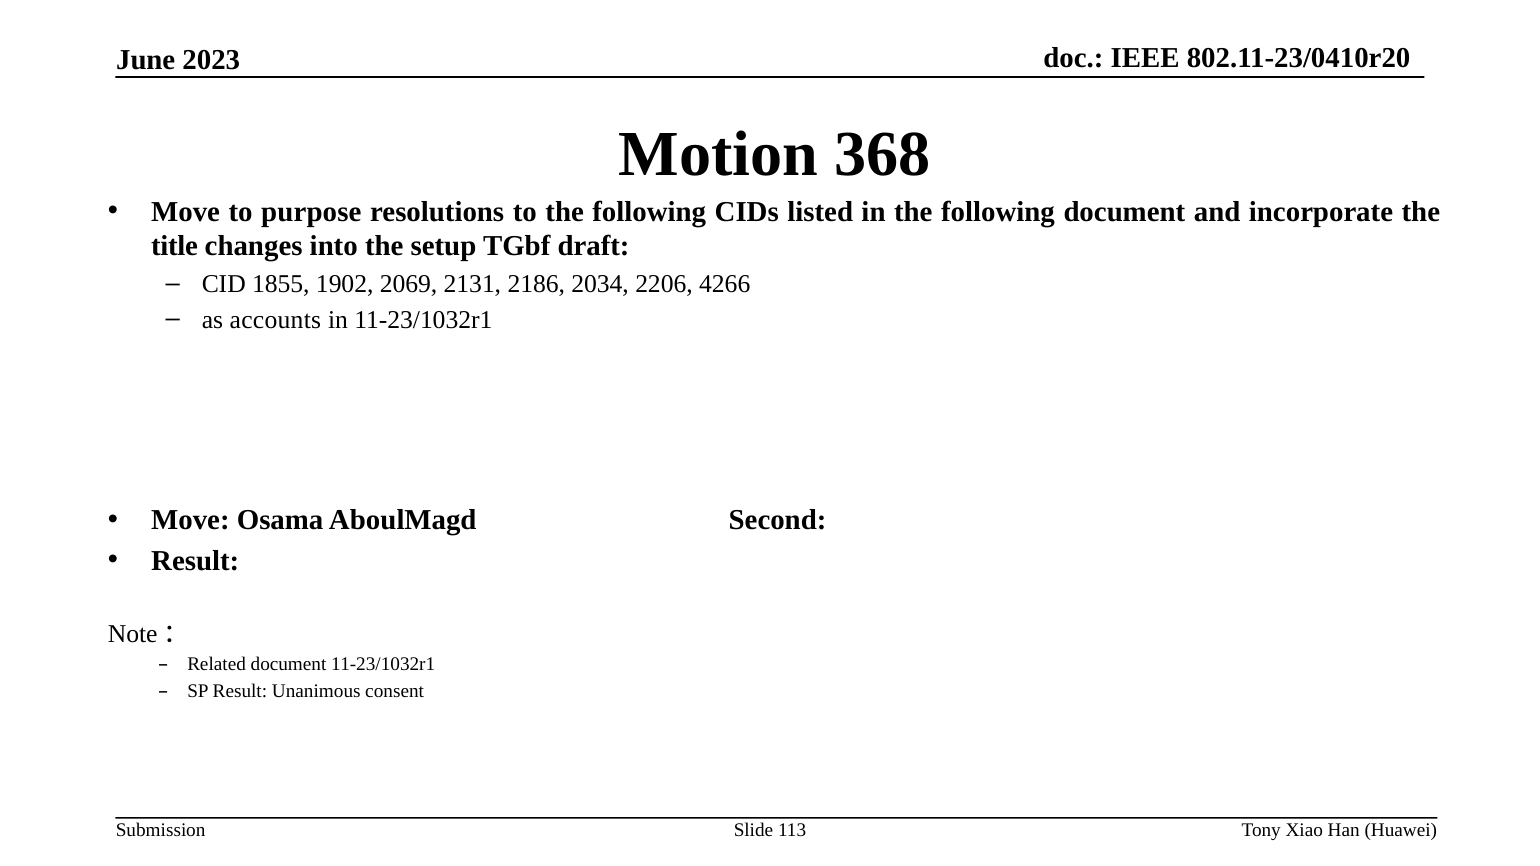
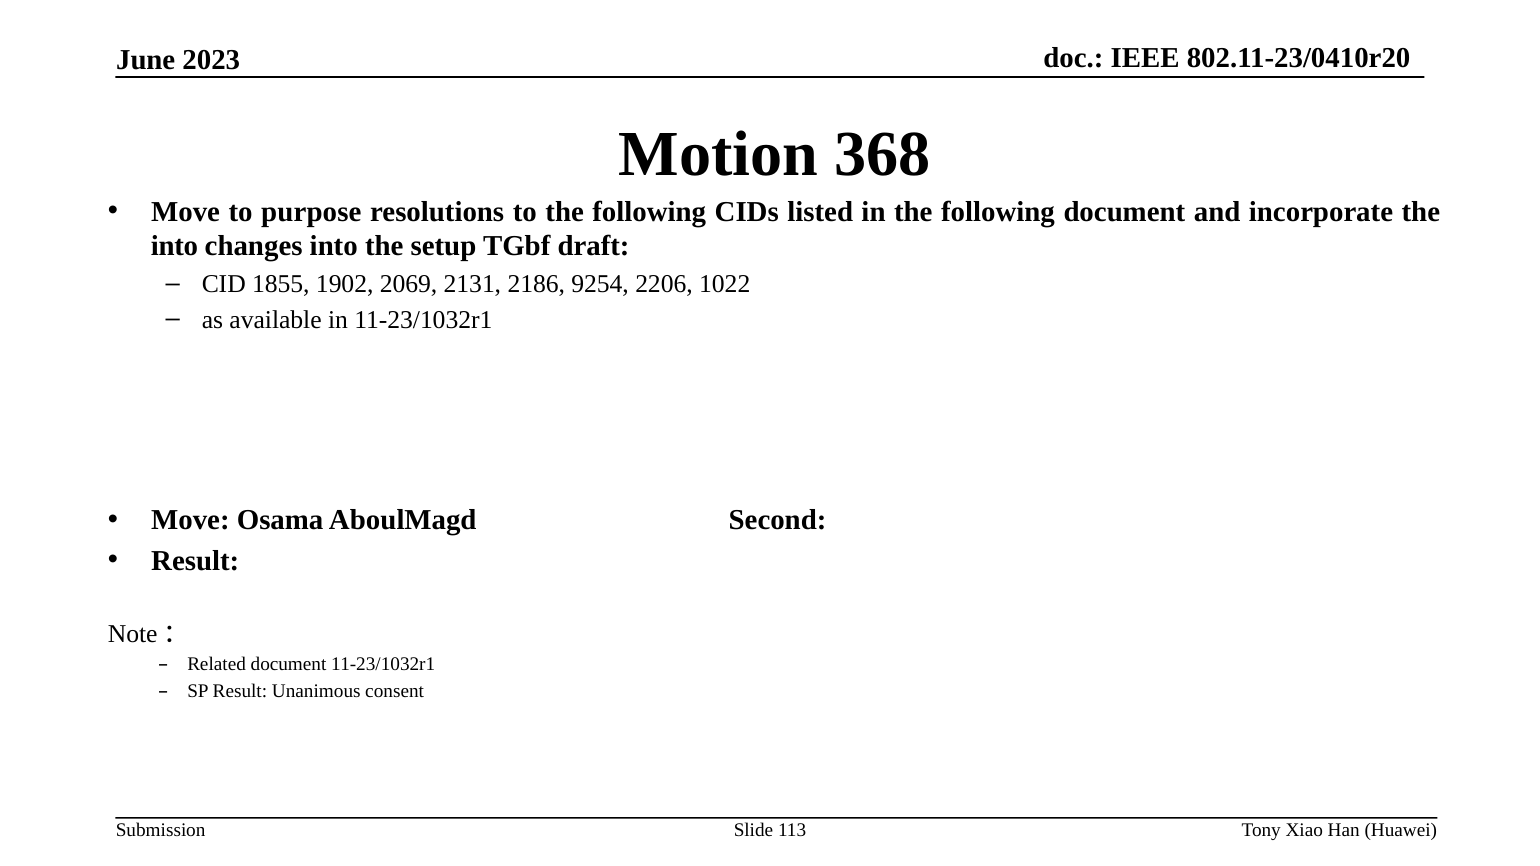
title: title -> into (175, 247)
2034: 2034 -> 9254 (600, 284)
4266: 4266 -> 1022 (725, 284)
accounts: accounts -> available (276, 320)
